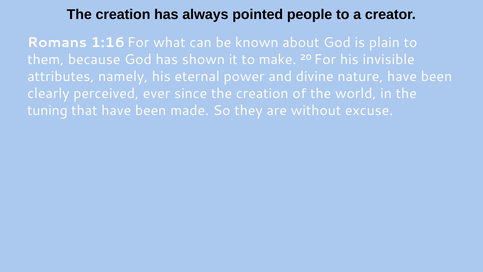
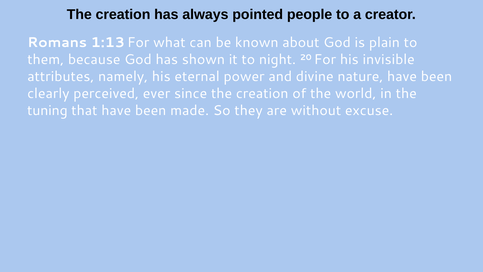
1:16: 1:16 -> 1:13 (108, 43)
make: make -> night (277, 60)
